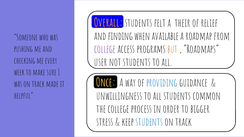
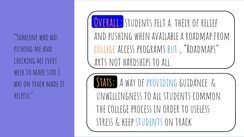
and finding: finding -> pushing (120, 36)
college colour: purple -> orange (105, 49)
but colour: orange -> blue (172, 49)
user: user -> arts (101, 63)
not students: students -> hardships (137, 63)
Once: Once -> Stats (106, 83)
bigger: bigger -> useless (200, 109)
